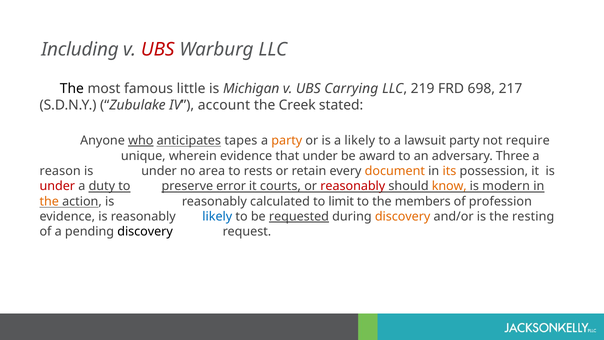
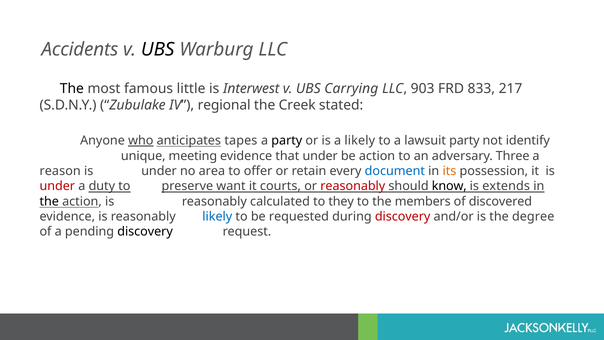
Including: Including -> Accidents (80, 50)
UBS colour: red -> black (158, 50)
Michigan: Michigan -> Interwest (251, 88)
219: 219 -> 903 (423, 88)
698: 698 -> 833 (481, 88)
account: account -> regional (224, 105)
party colour: orange -> black (287, 141)
require: require -> identify (528, 141)
wherein: wherein -> meeting (193, 156)
be award: award -> action (377, 156)
rests: rests -> offer (258, 171)
document colour: orange -> blue (395, 171)
error: error -> want (231, 186)
know colour: orange -> black (449, 186)
modern: modern -> extends (506, 186)
the colour: orange -> black (49, 201)
limit: limit -> they (341, 201)
profession: profession -> discovered (500, 201)
requested underline: present -> none (299, 216)
discovery colour: orange -> red (403, 216)
resting: resting -> degree (533, 216)
